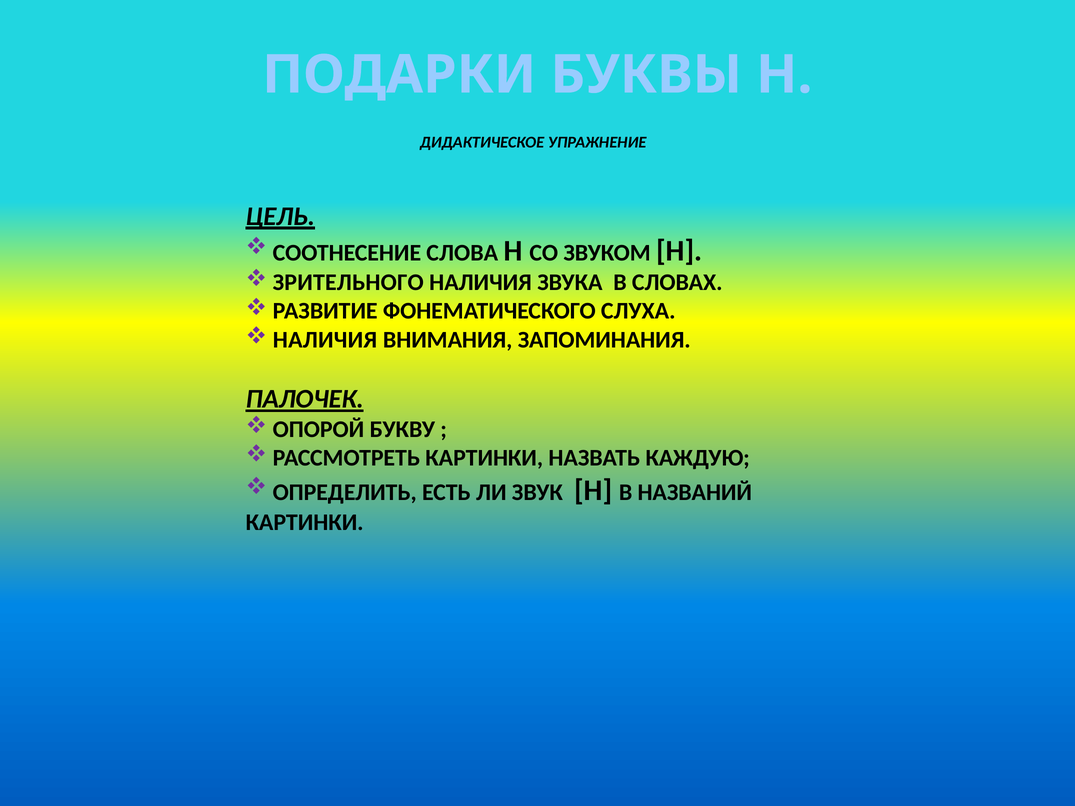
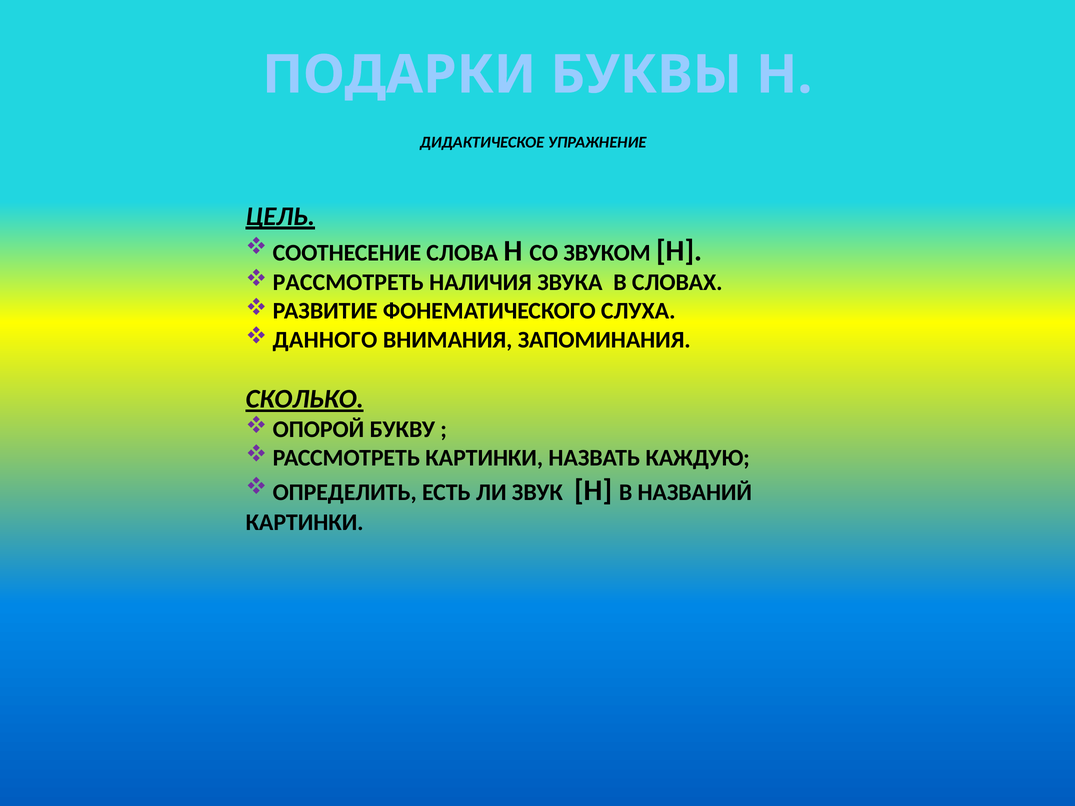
ЗРИТЕЛЬНОГО: ЗРИТЕЛЬНОГО -> РАССМОТРЕТЬ (348, 283)
НАЛИЧИЯ: НАЛИЧИЯ -> ДАННОГО (325, 340)
ПАЛОЧЕК: ПАЛОЧЕК -> СКОЛЬКО (305, 399)
